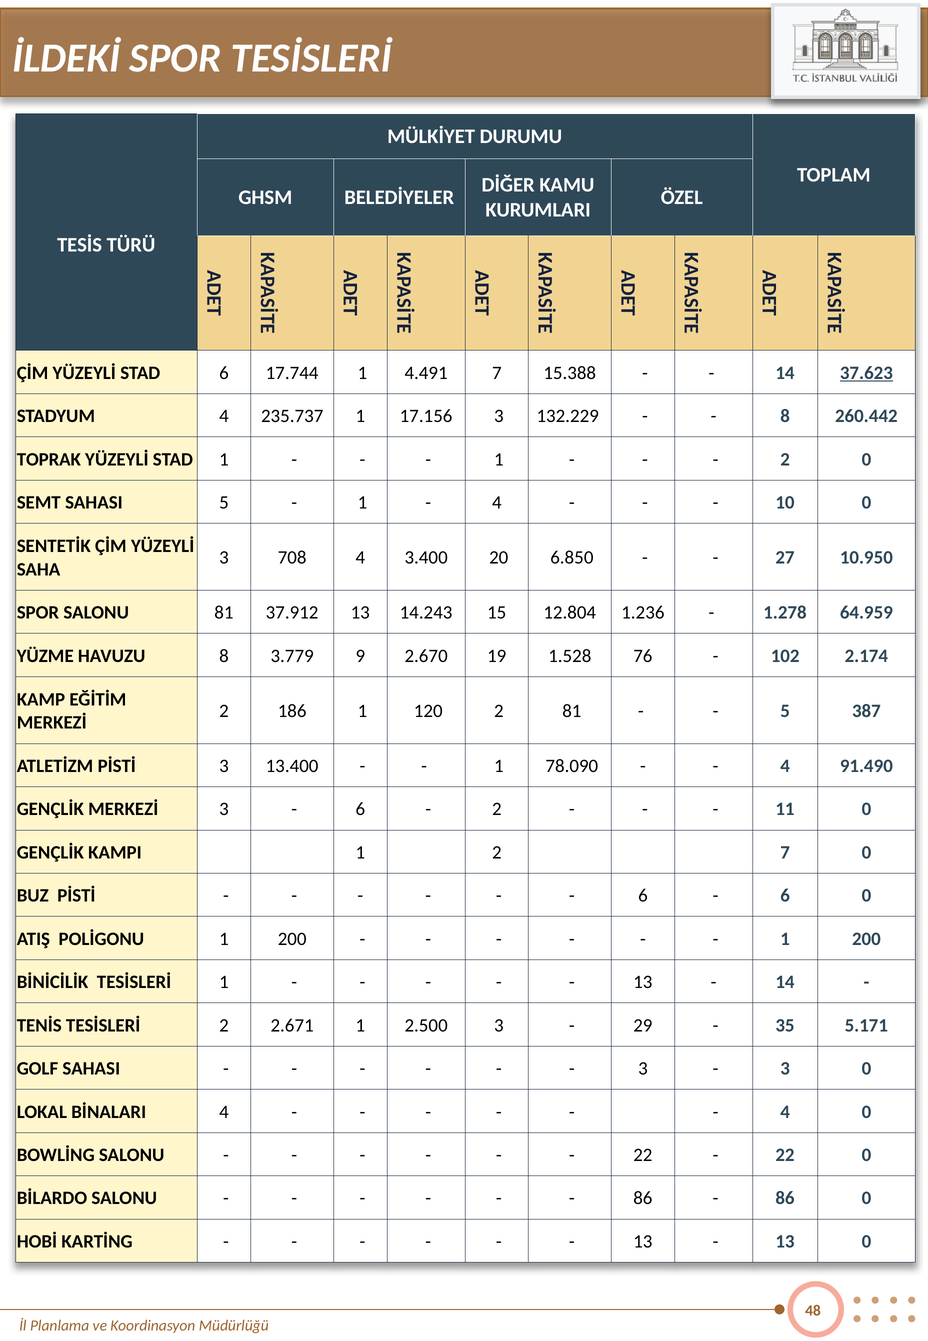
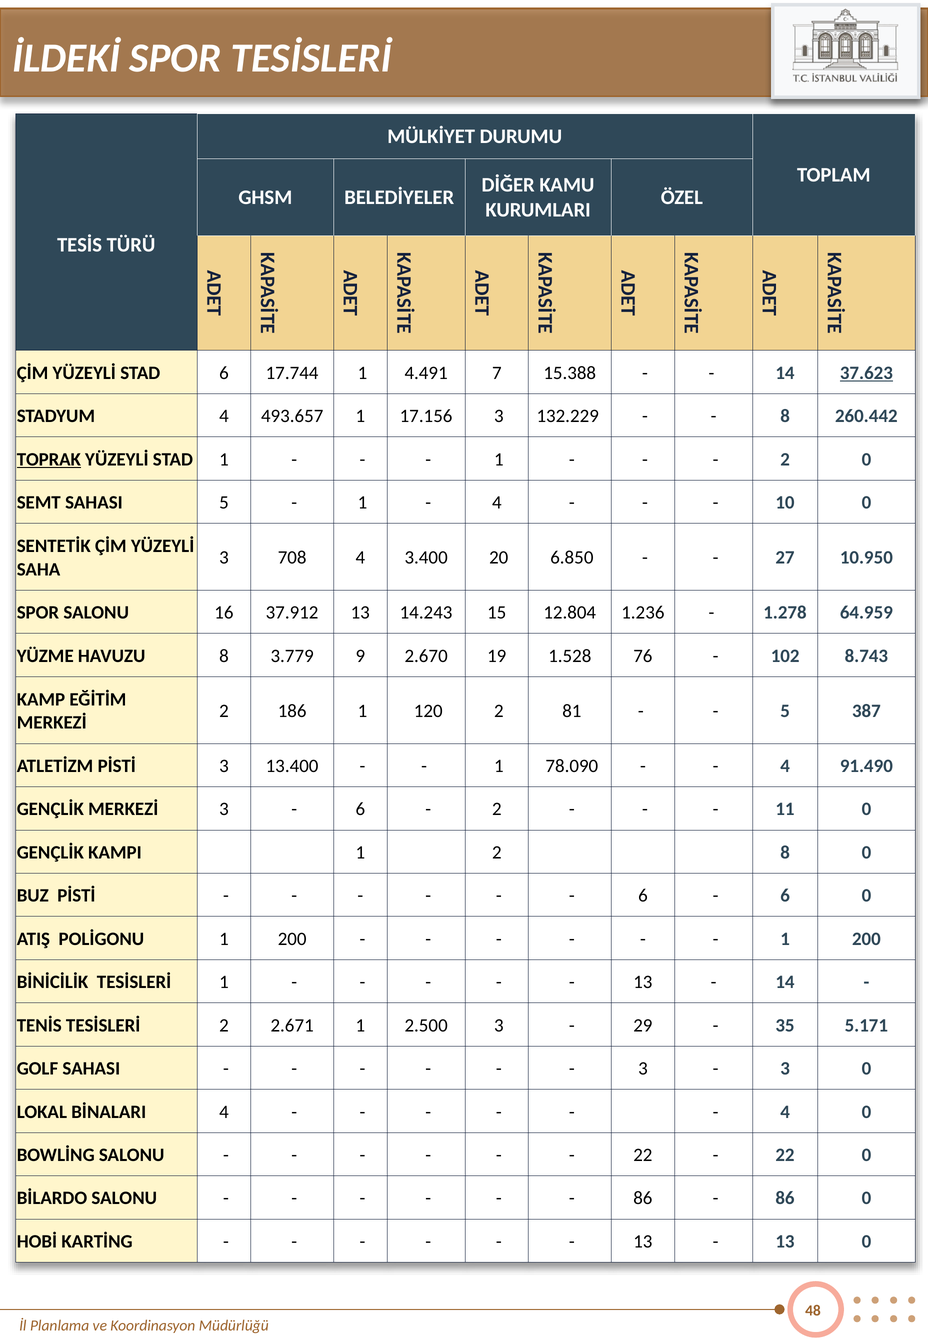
235.737: 235.737 -> 493.657 (292, 416)
TOPRAK underline: none -> present (49, 459)
SALONU 81: 81 -> 16 (224, 612)
2.174: 2.174 -> 8.743 (866, 656)
2 7: 7 -> 8 (785, 852)
